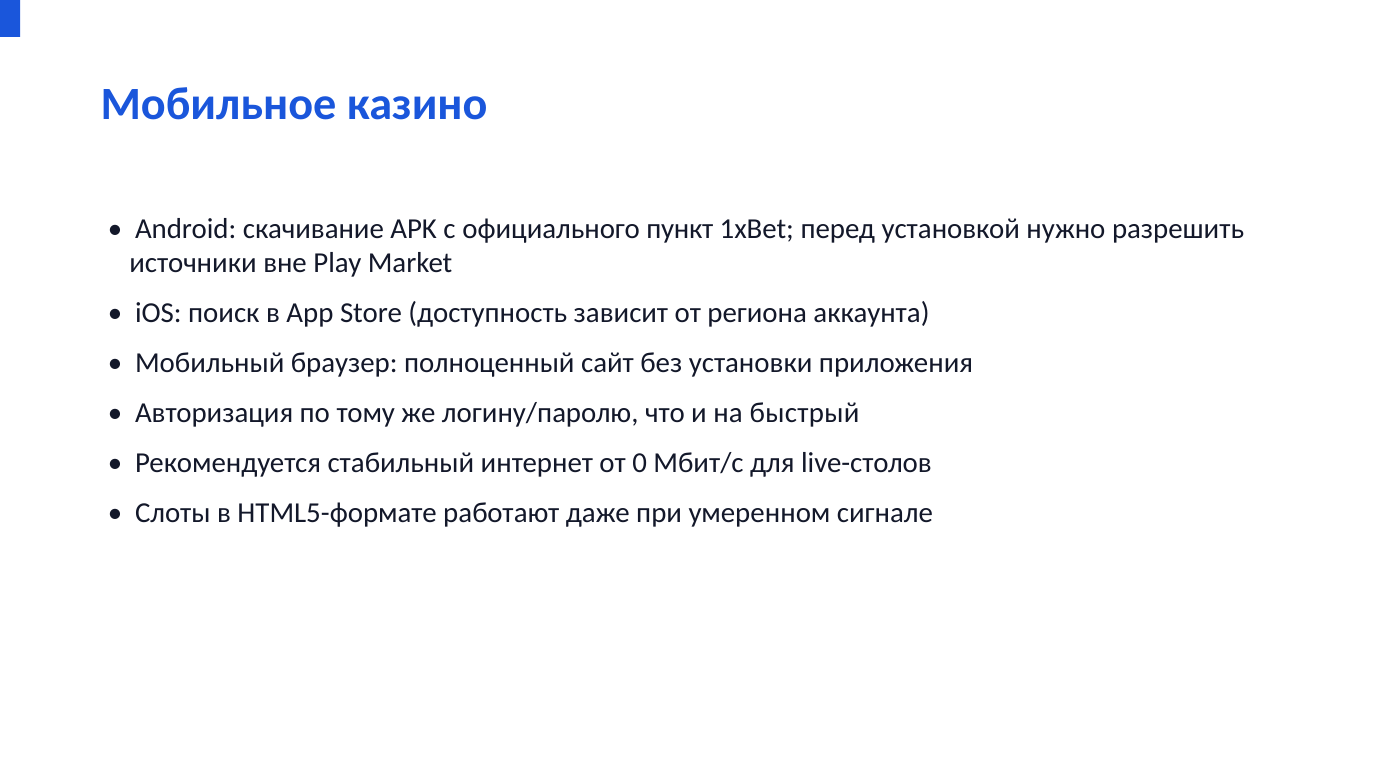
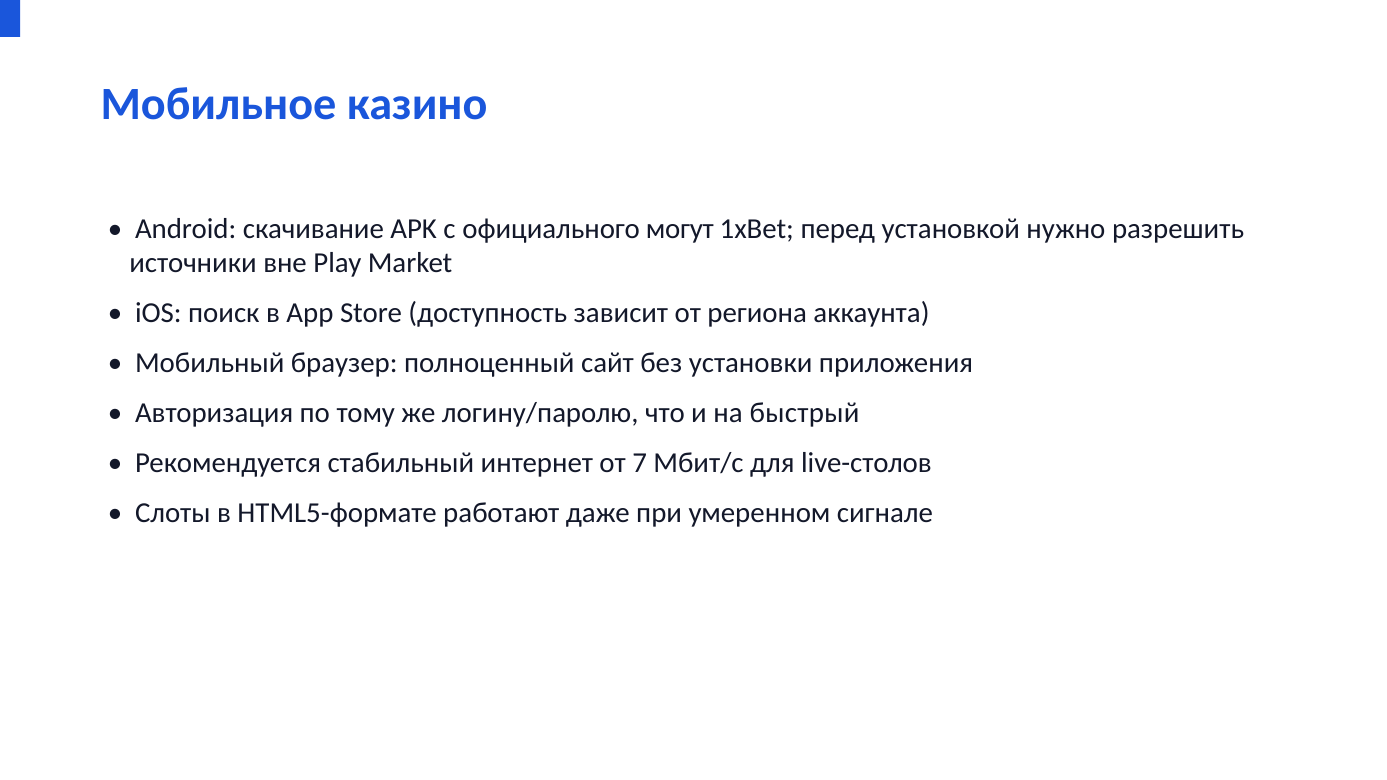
пункт: пункт -> могут (680, 229)
0: 0 -> 7 (640, 464)
